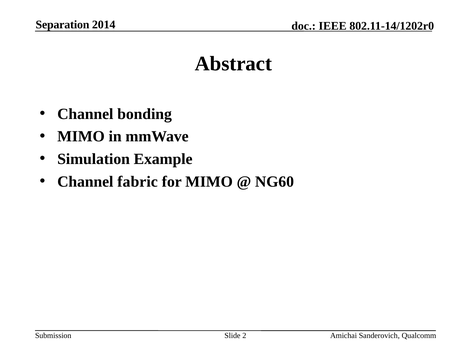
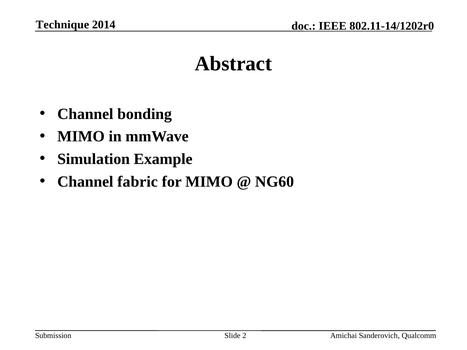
Separation: Separation -> Technique (62, 25)
